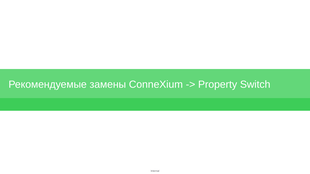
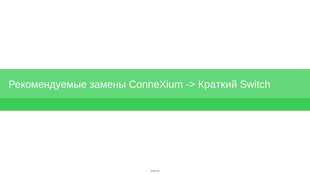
Property: Property -> Краткий (218, 85)
